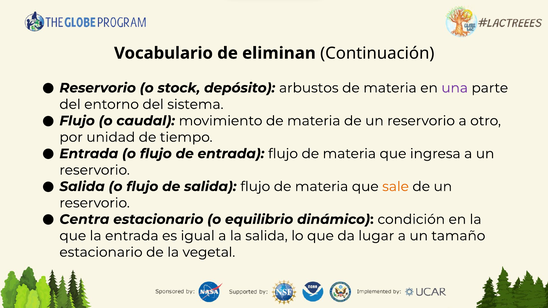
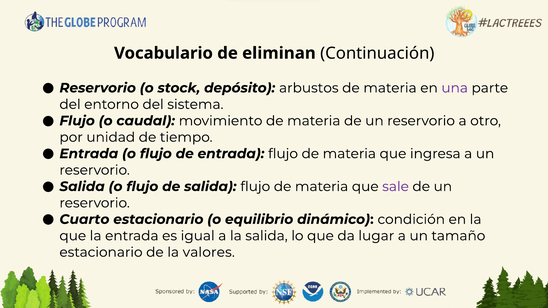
sale colour: orange -> purple (396, 187)
Centra: Centra -> Cuarto (84, 220)
vegetal: vegetal -> valores (209, 252)
